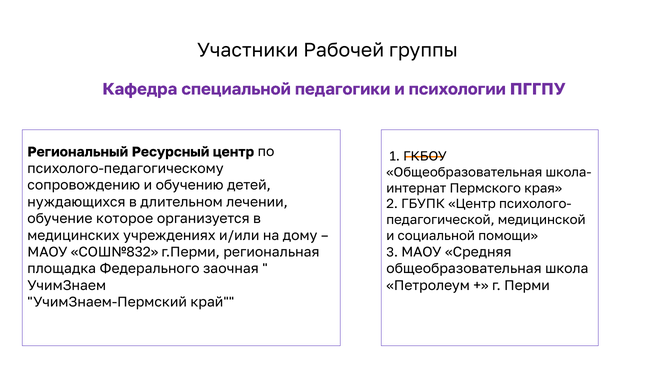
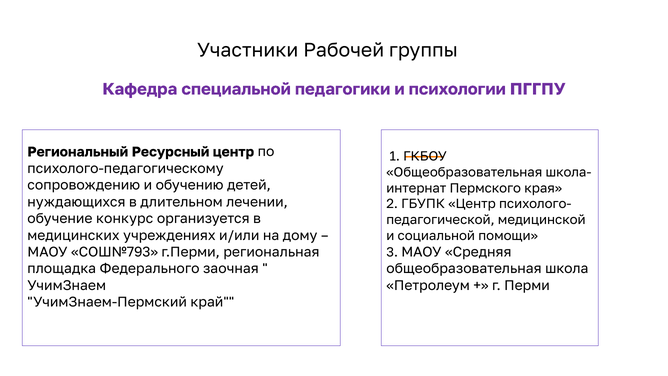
которое: которое -> конкурс (125, 219)
СОШ№832: СОШ№832 -> СОШ№793 (115, 252)
